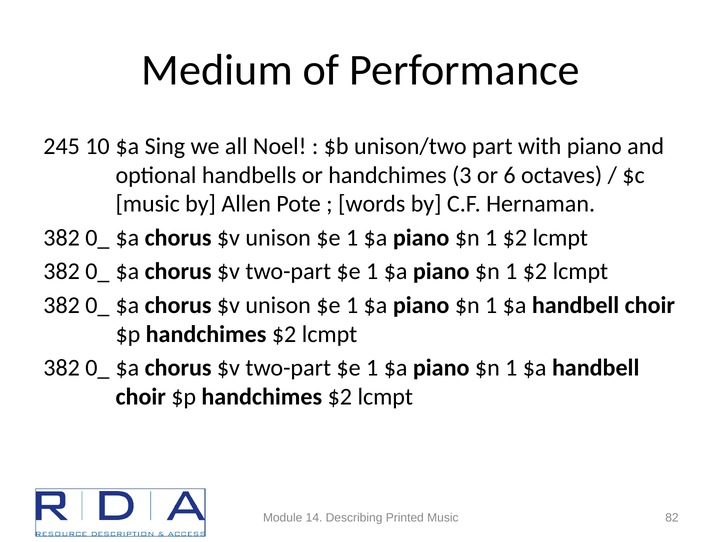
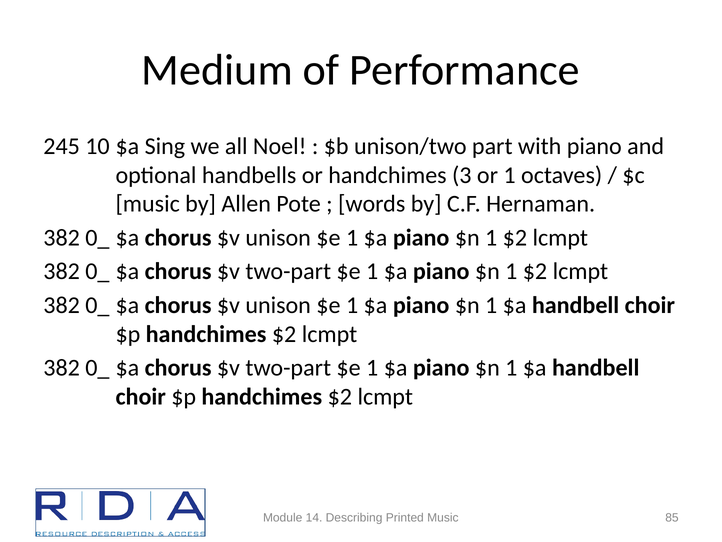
or 6: 6 -> 1 (510, 175)
82: 82 -> 85 (672, 517)
